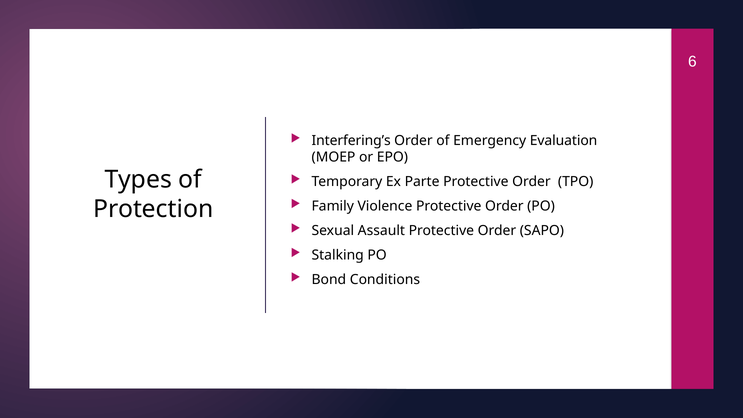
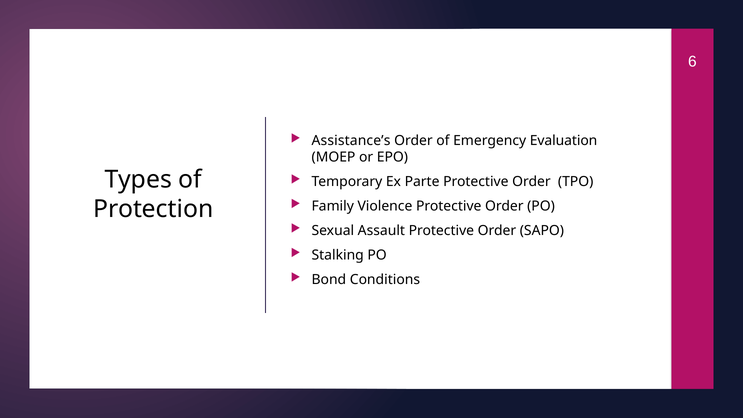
Interfering’s: Interfering’s -> Assistance’s (351, 140)
